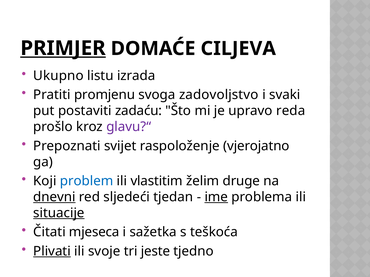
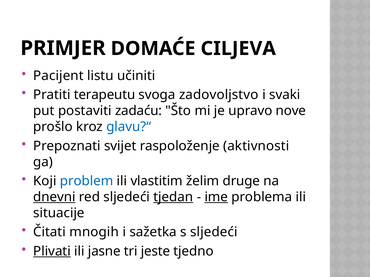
PRIMJER underline: present -> none (63, 48)
Ukupno: Ukupno -> Pacijent (58, 76)
izrada: izrada -> učiniti (136, 76)
promjenu: promjenu -> terapeutu (105, 95)
reda: reda -> nove (291, 111)
glavu?“ colour: purple -> blue (129, 127)
vjerojatno: vjerojatno -> aktivnosti (256, 146)
tjedan underline: none -> present (173, 197)
situacije underline: present -> none (59, 213)
mjeseca: mjeseca -> mnogih (94, 232)
s teškoća: teškoća -> sljedeći (214, 232)
svoje: svoje -> jasne (104, 252)
